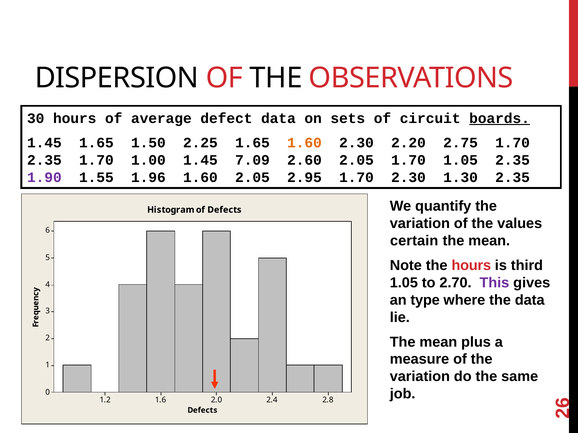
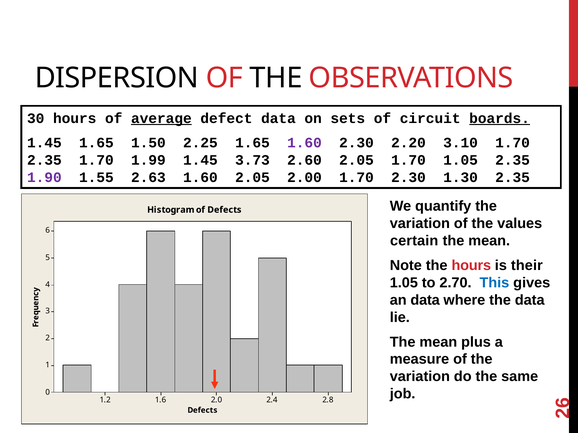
average underline: none -> present (161, 118)
1.60 colour: orange -> purple (304, 143)
2.75: 2.75 -> 3.10 (461, 143)
1.00: 1.00 -> 1.99 (148, 160)
7.09: 7.09 -> 3.73 (252, 160)
1.96: 1.96 -> 2.63 (148, 178)
2.95: 2.95 -> 2.00 (304, 178)
third: third -> their (527, 266)
This colour: purple -> blue (494, 283)
an type: type -> data (425, 300)
